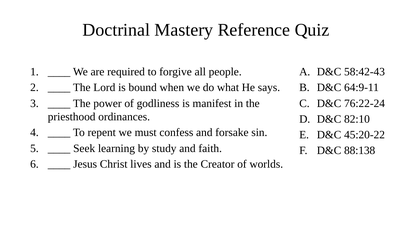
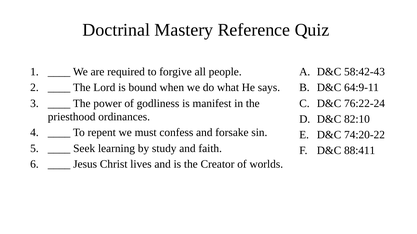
45:20-22: 45:20-22 -> 74:20-22 (365, 135)
88:138: 88:138 -> 88:411 (360, 151)
